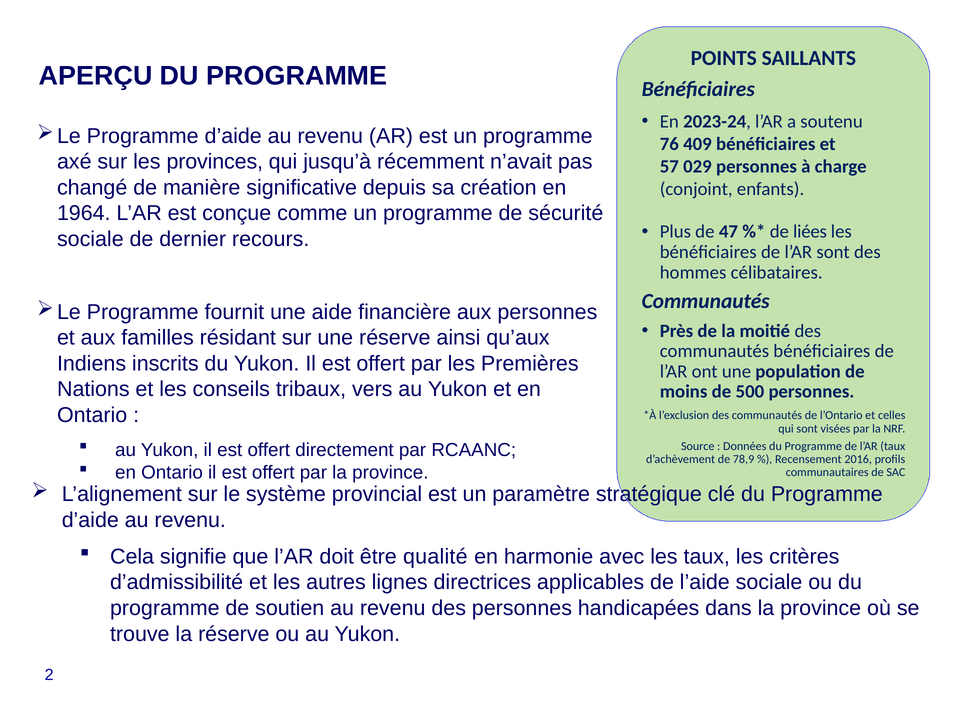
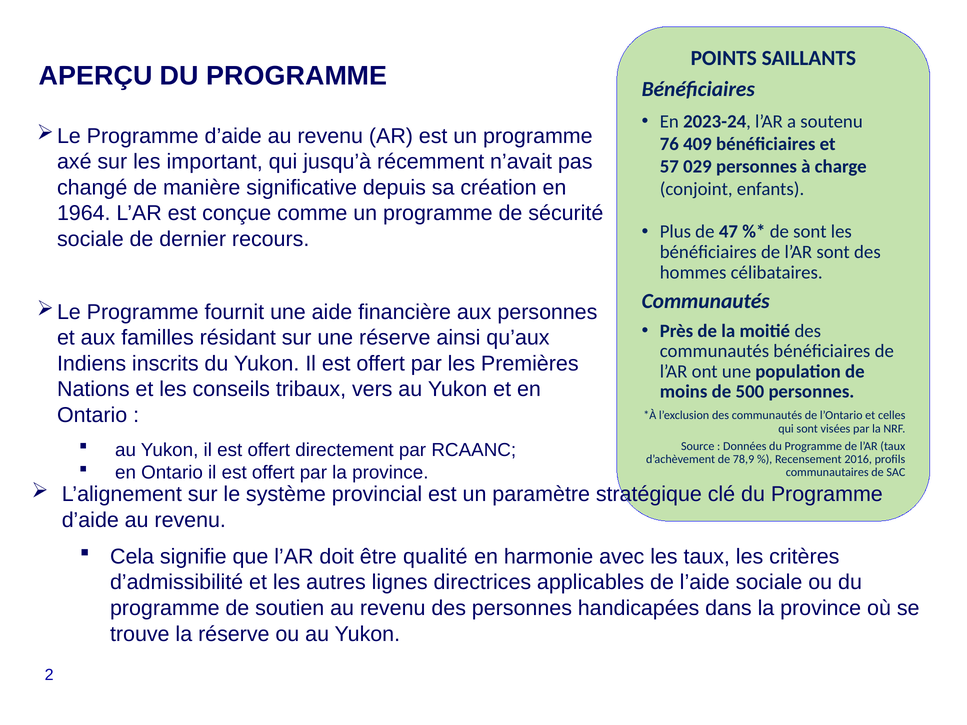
provinces: provinces -> important (215, 162)
de liées: liées -> sont (810, 232)
